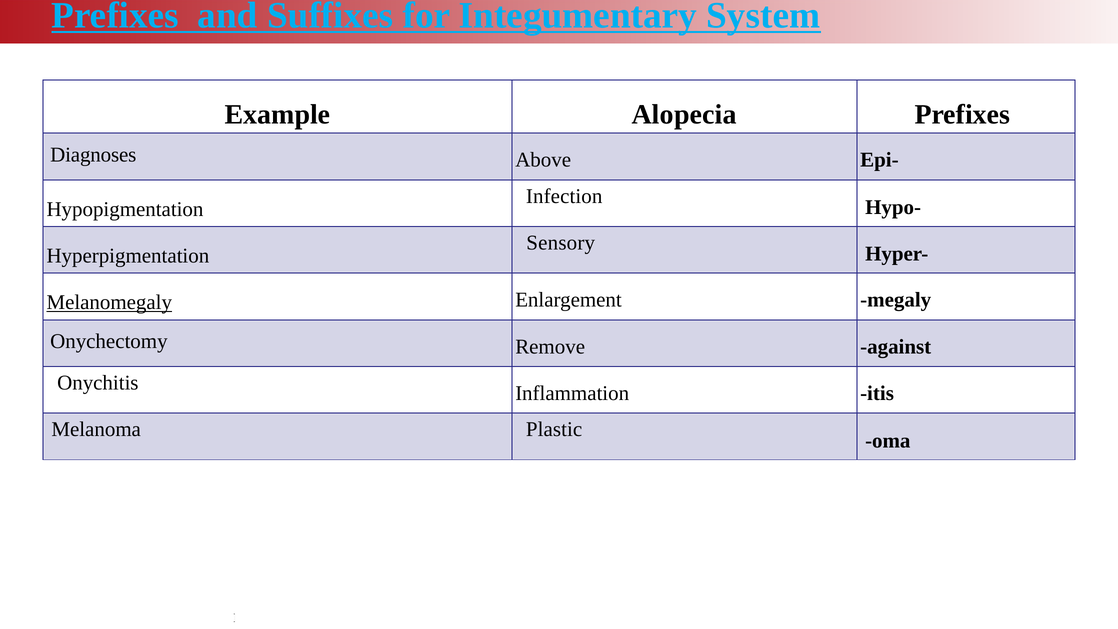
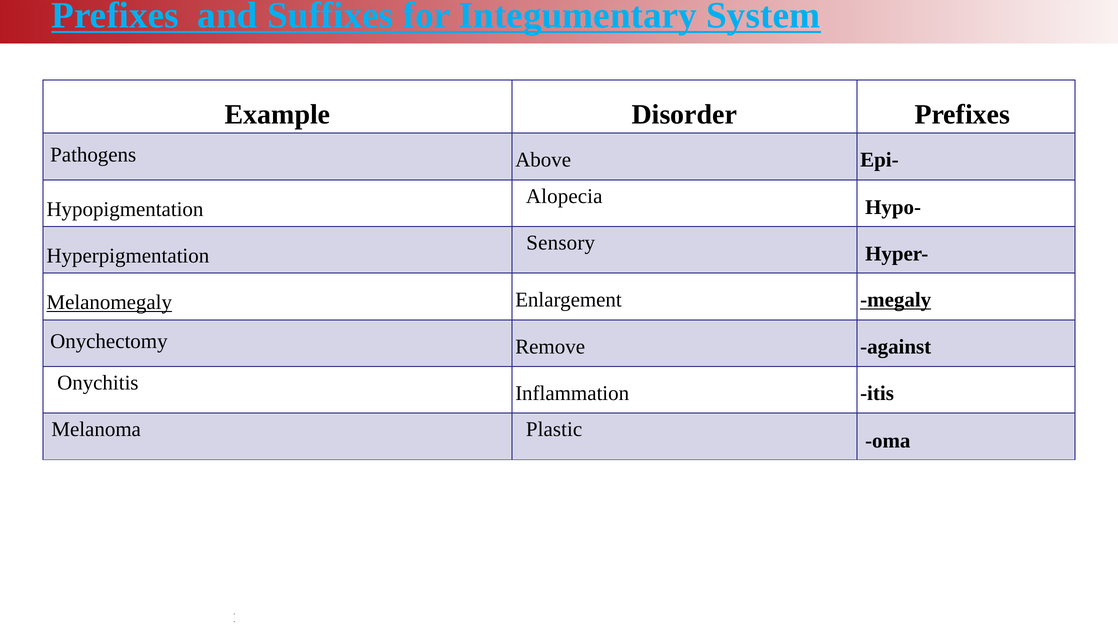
Alopecia: Alopecia -> Disorder (684, 114)
Diagnoses: Diagnoses -> Pathogens (93, 155)
Infection: Infection -> Alopecia (564, 196)
megaly underline: none -> present (896, 300)
